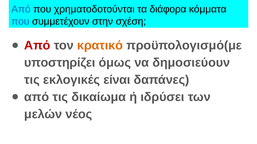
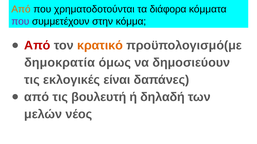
Από colour: blue -> orange (21, 9)
που colour: blue -> purple (20, 21)
σχέση: σχέση -> κόμμα (131, 21)
υποστηρίζει: υποστηρίζει -> δημοκρατία (60, 63)
δικαίωμα: δικαίωμα -> βουλευτή (99, 97)
ιδρύσει: ιδρύσει -> δηλαδή (163, 97)
